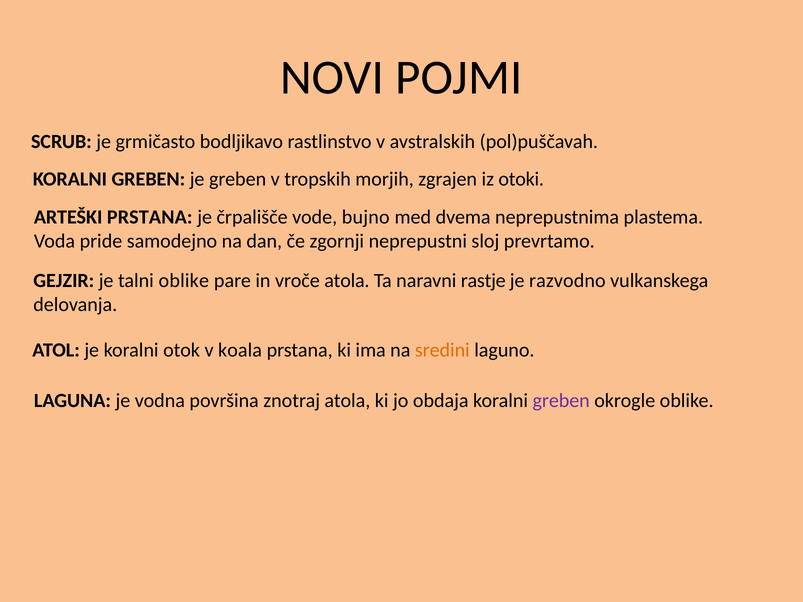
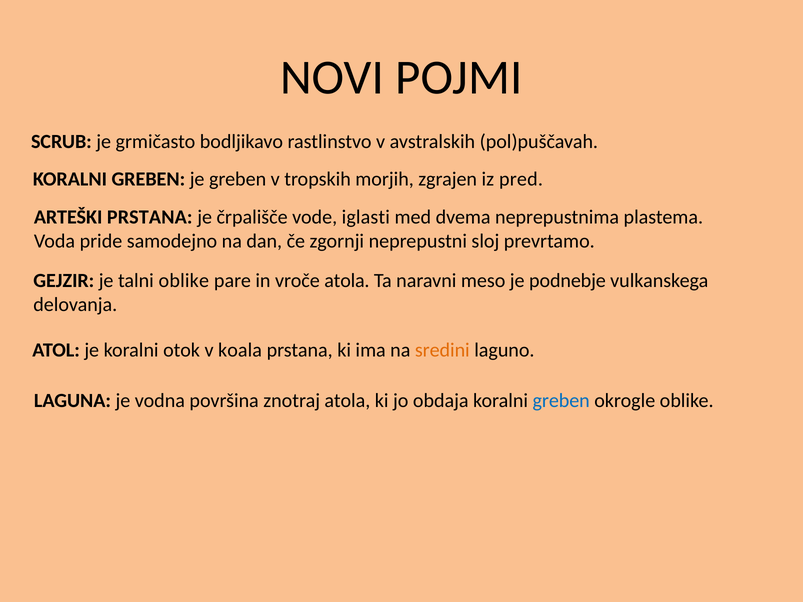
otoki: otoki -> pred (521, 179)
bujno: bujno -> iglasti (366, 217)
rastje: rastje -> meso (483, 281)
razvodno: razvodno -> podnebje (567, 281)
greben colour: purple -> blue (561, 401)
